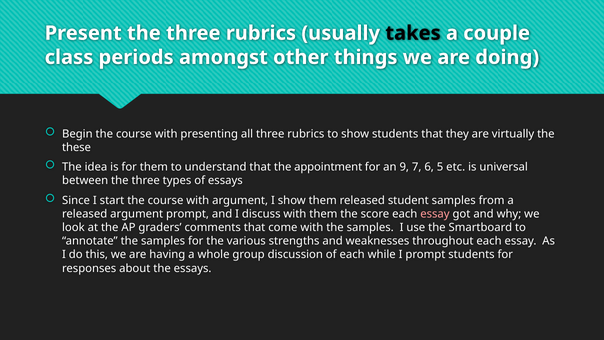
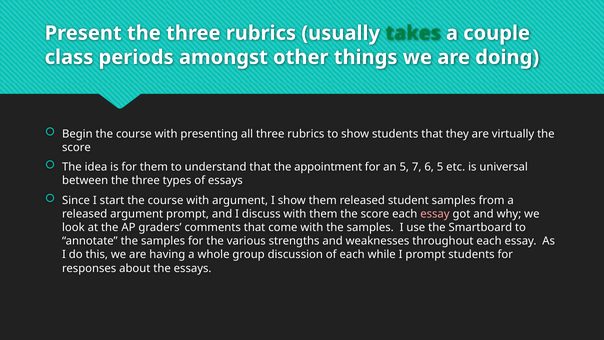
takes colour: black -> green (413, 33)
these: these -> score (76, 147)
an 9: 9 -> 5 (404, 167)
